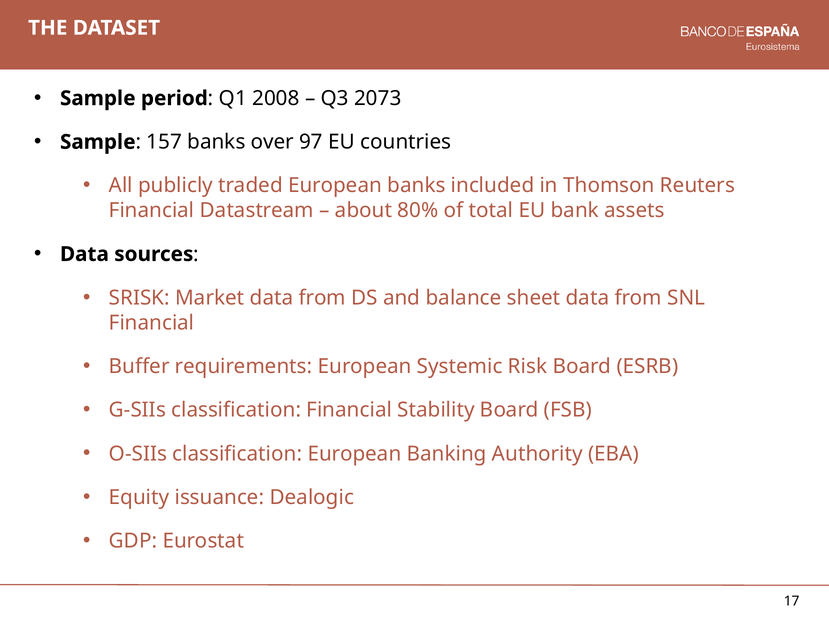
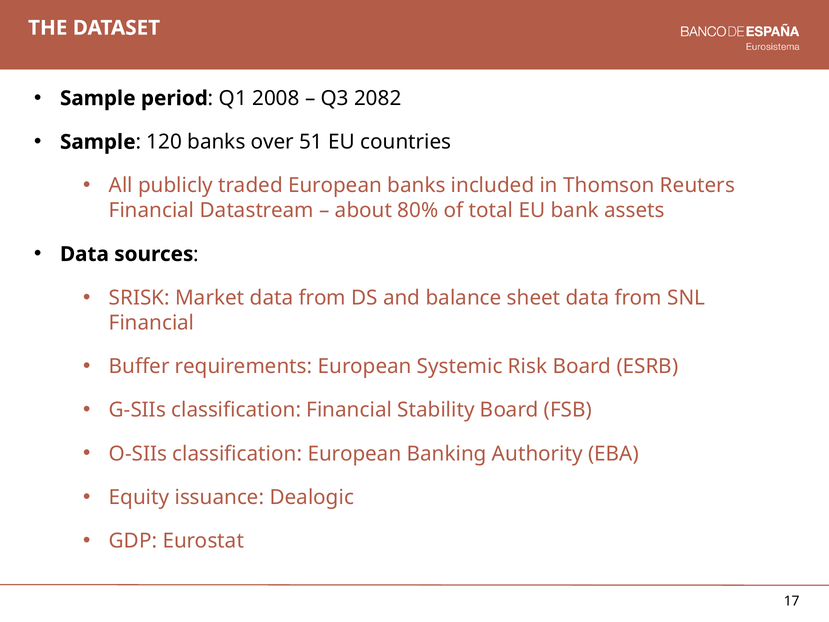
2073: 2073 -> 2082 (378, 98)
157: 157 -> 120 (164, 142)
97: 97 -> 51 (311, 142)
